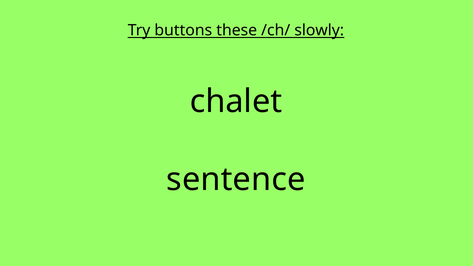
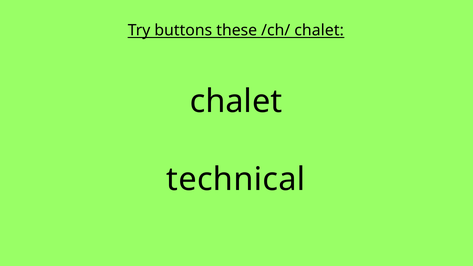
/ch/ slowly: slowly -> chalet (319, 30)
sentence: sentence -> technical (236, 179)
